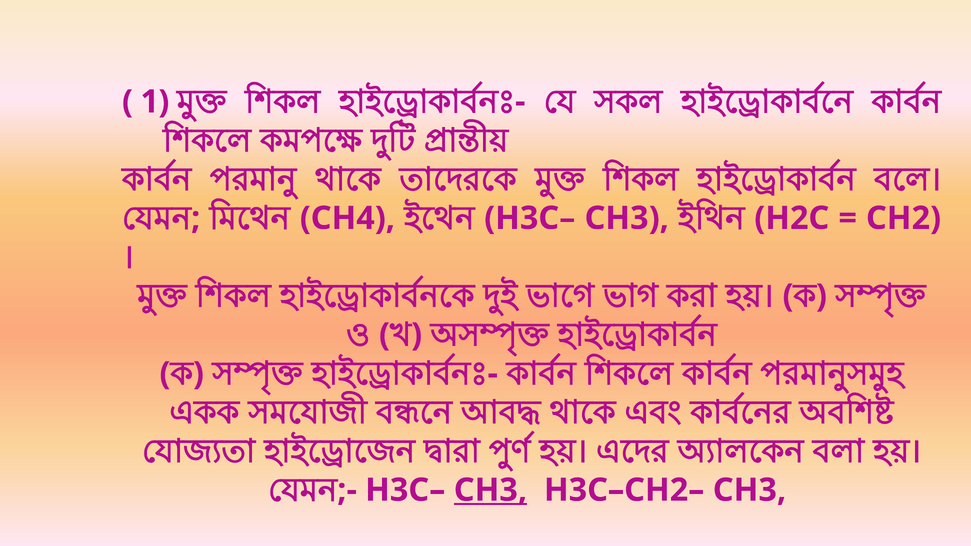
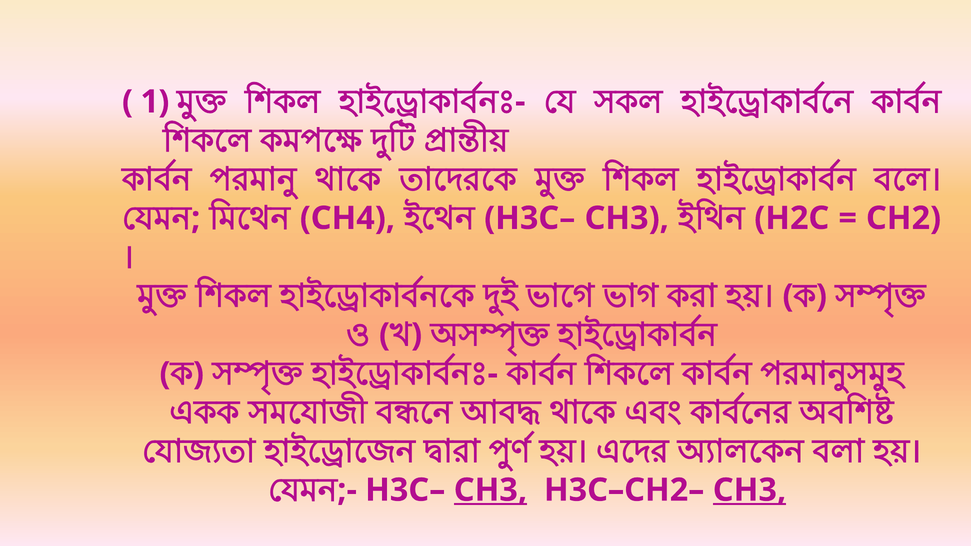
CH3 underline: none -> present (750, 490)
